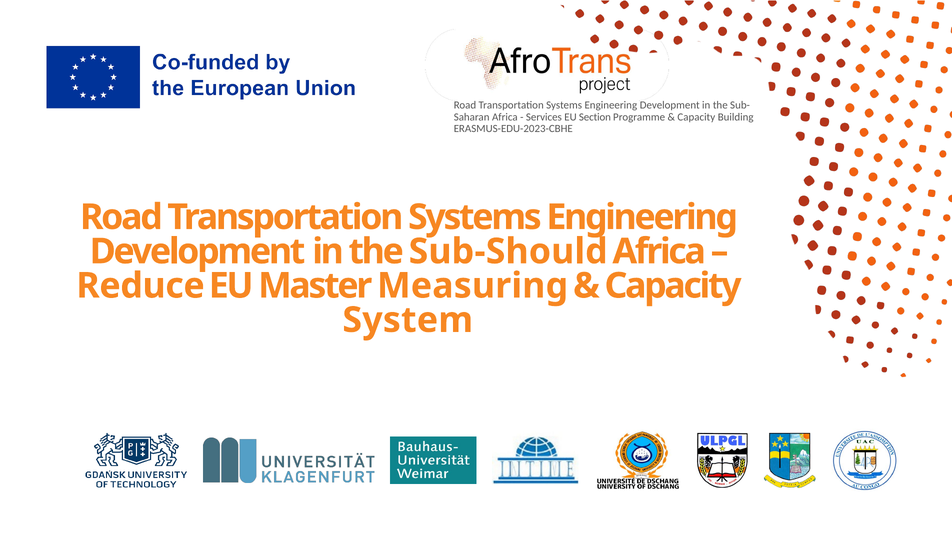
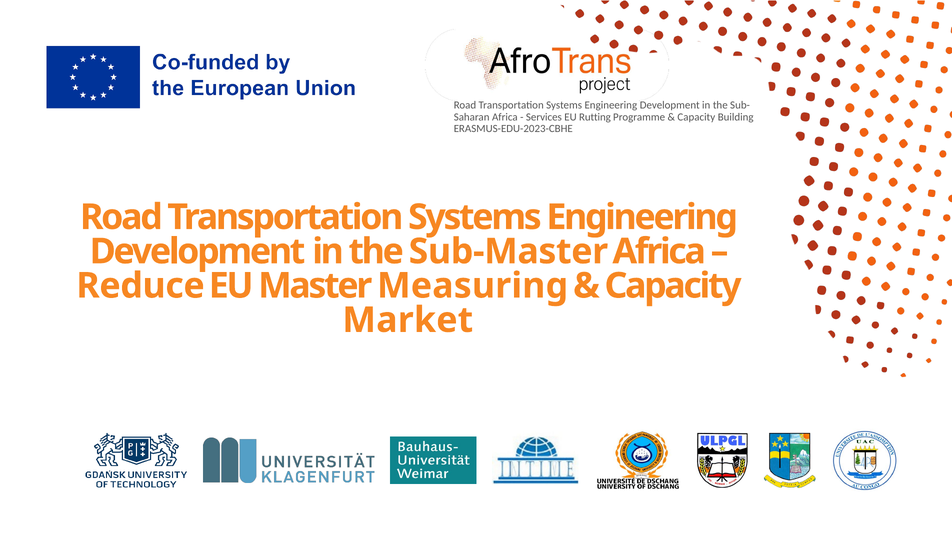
Section: Section -> Rutting (595, 117)
Sub-Should: Sub-Should -> Sub-Master (508, 251)
System: System -> Market (408, 320)
